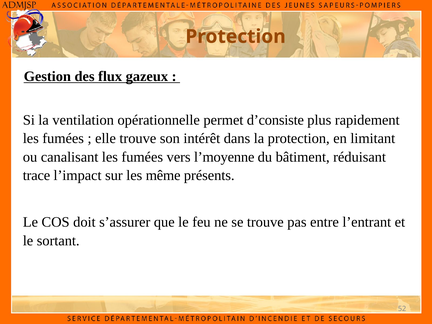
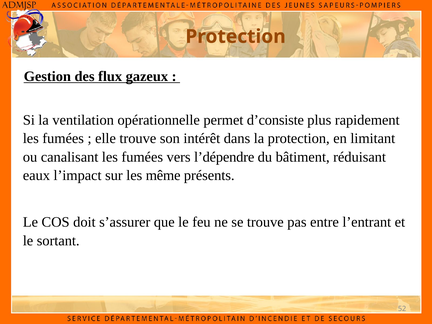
l’moyenne: l’moyenne -> l’dépendre (224, 157)
trace: trace -> eaux (36, 176)
